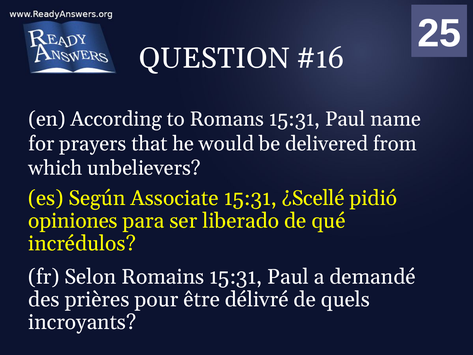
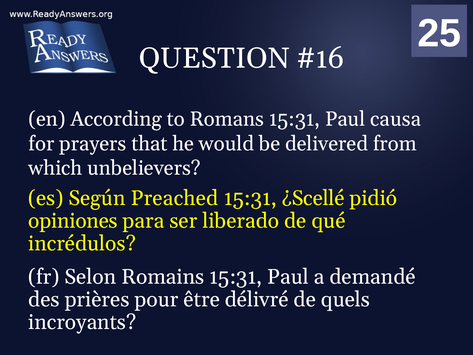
name: name -> causa (396, 119)
Associate: Associate -> Preached (175, 198)
